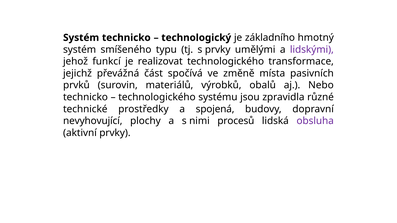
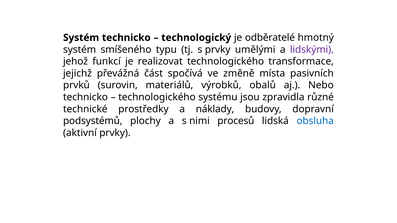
základního: základního -> odběratelé (270, 38)
spojená: spojená -> náklady (215, 109)
nevyhovující: nevyhovující -> podsystémů (93, 121)
obsluha colour: purple -> blue (315, 121)
